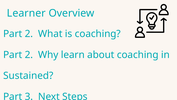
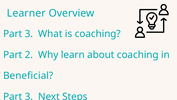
2: 2 -> 3 (29, 34)
Sustained: Sustained -> Beneficial (28, 75)
